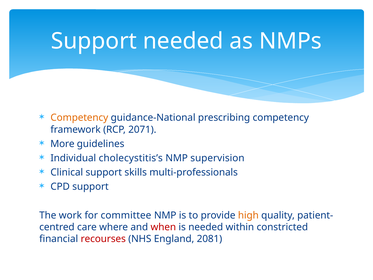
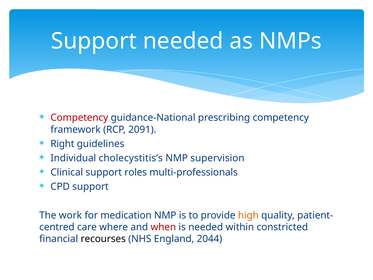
Competency colour: orange -> red (79, 118)
2071: 2071 -> 2091 (142, 129)
More: More -> Right (62, 144)
skills: skills -> roles (136, 172)
committee: committee -> medication (126, 215)
recourses colour: red -> black (103, 239)
2081: 2081 -> 2044 (209, 239)
